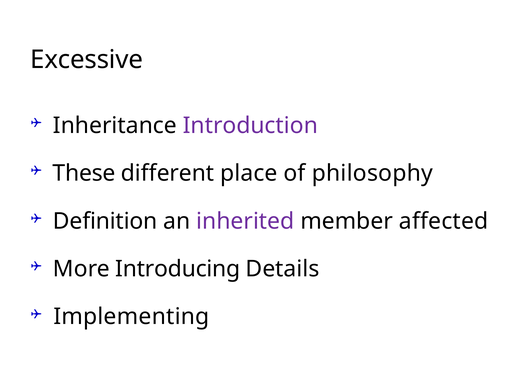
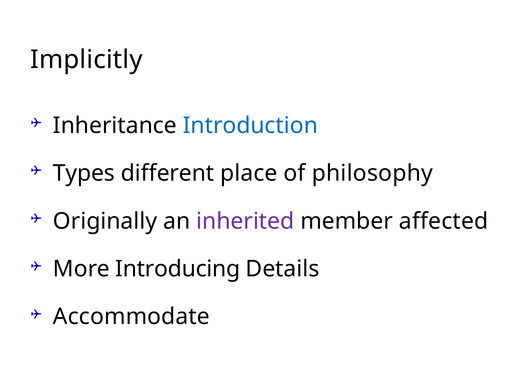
Excessive: Excessive -> Implicitly (86, 60)
Introduction colour: purple -> blue (250, 125)
These: These -> Types (84, 173)
Definition: Definition -> Originally (105, 221)
Implementing: Implementing -> Accommodate (131, 317)
